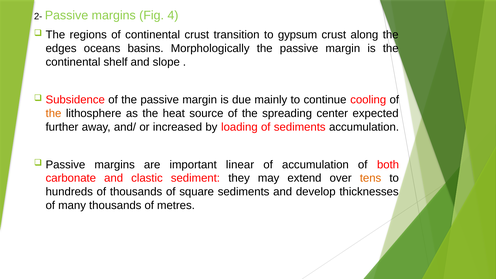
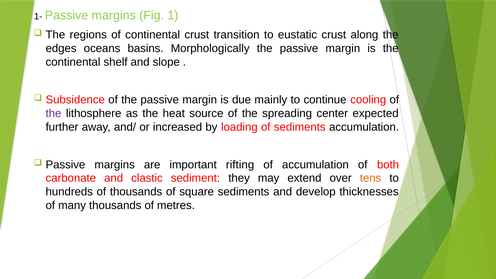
2-: 2- -> 1- (38, 17)
4: 4 -> 1 (173, 15)
gypsum: gypsum -> eustatic (298, 35)
the colour: orange -> purple (54, 113)
linear: linear -> rifting (240, 165)
